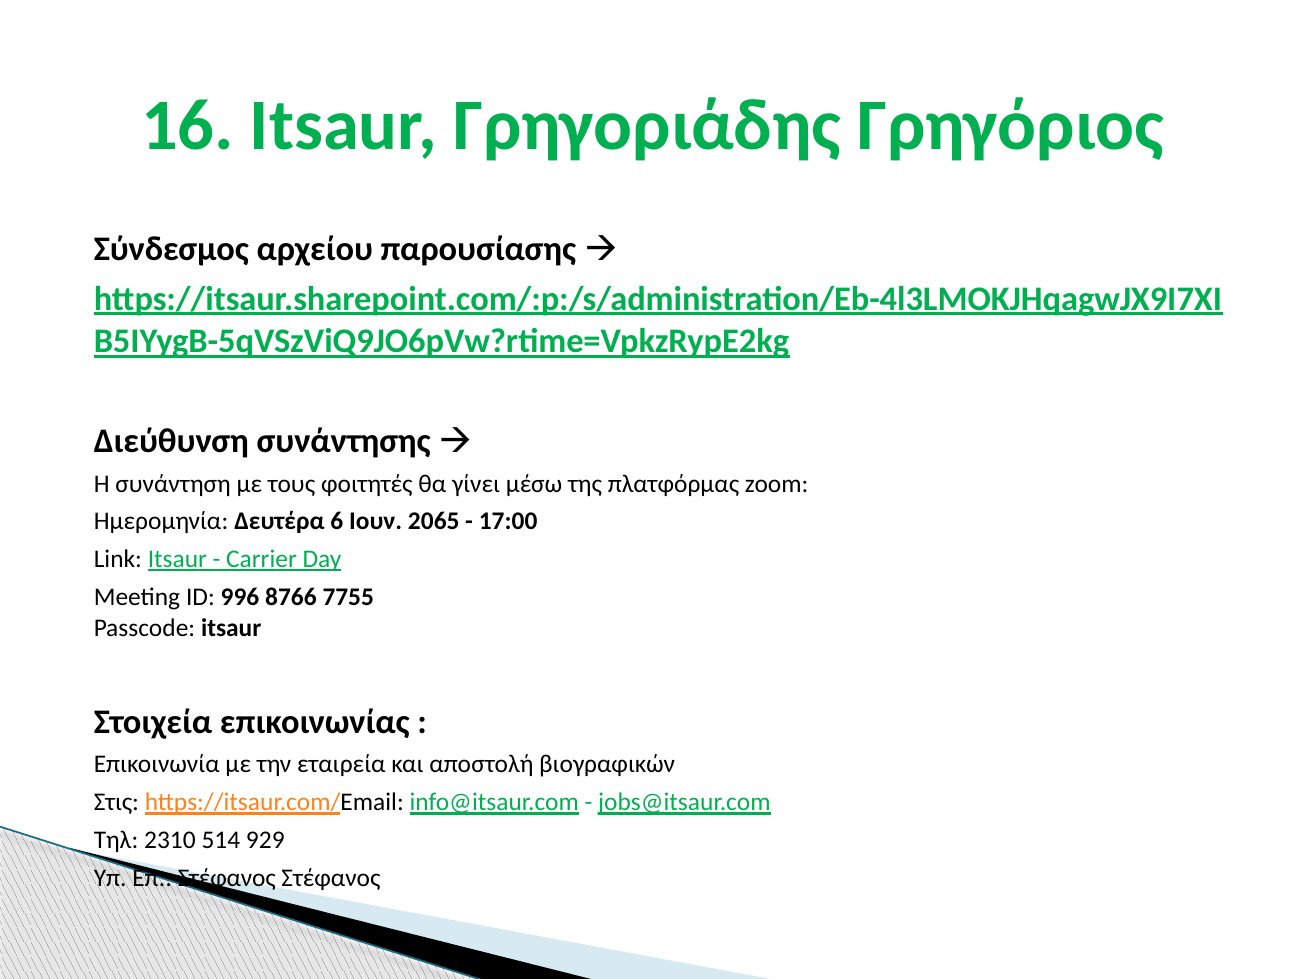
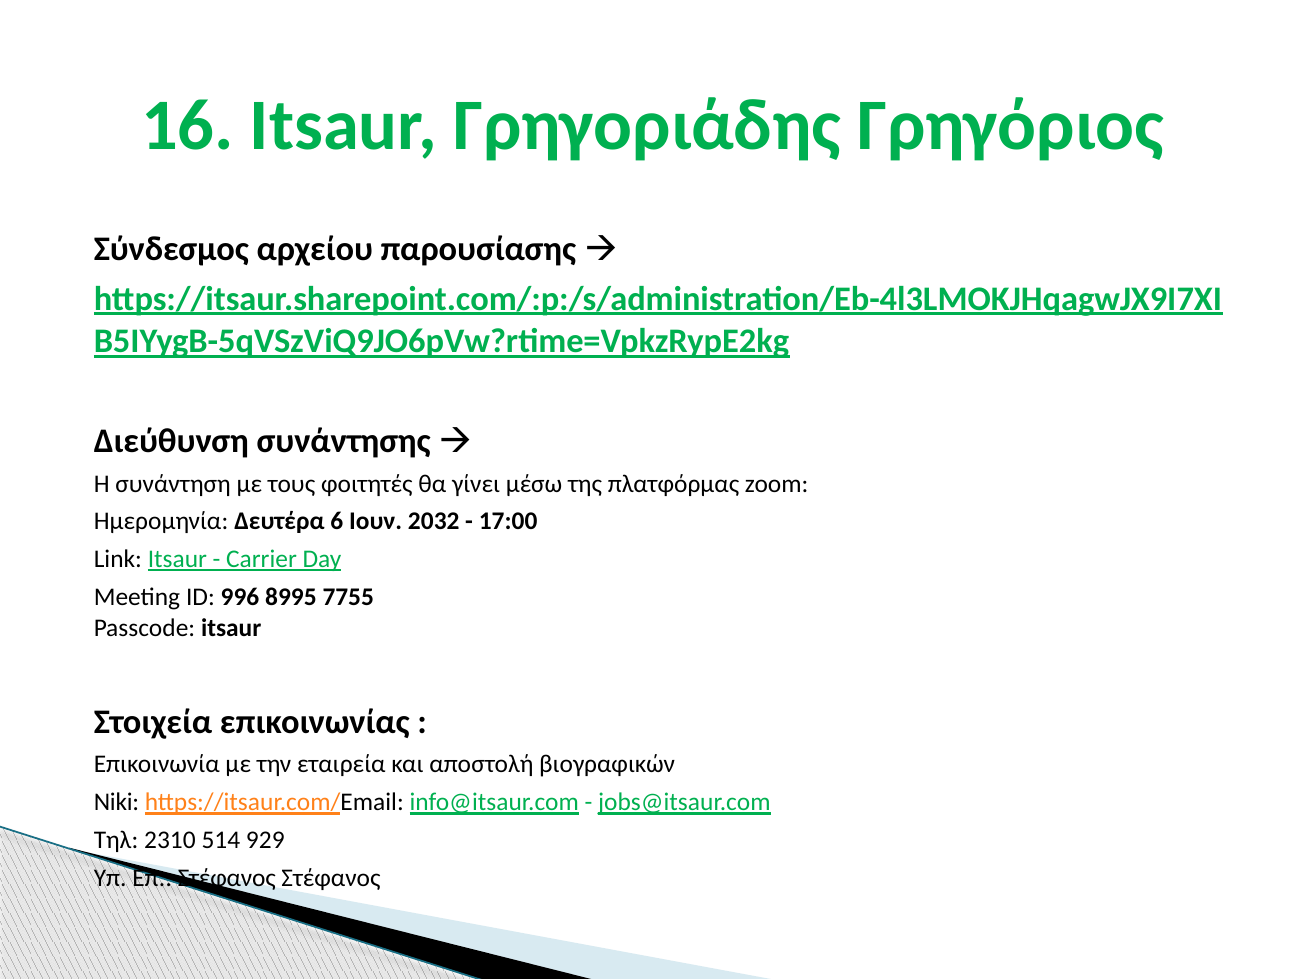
2065: 2065 -> 2032 (434, 522)
8766: 8766 -> 8995 (291, 598)
Στις: Στις -> Niki (117, 803)
